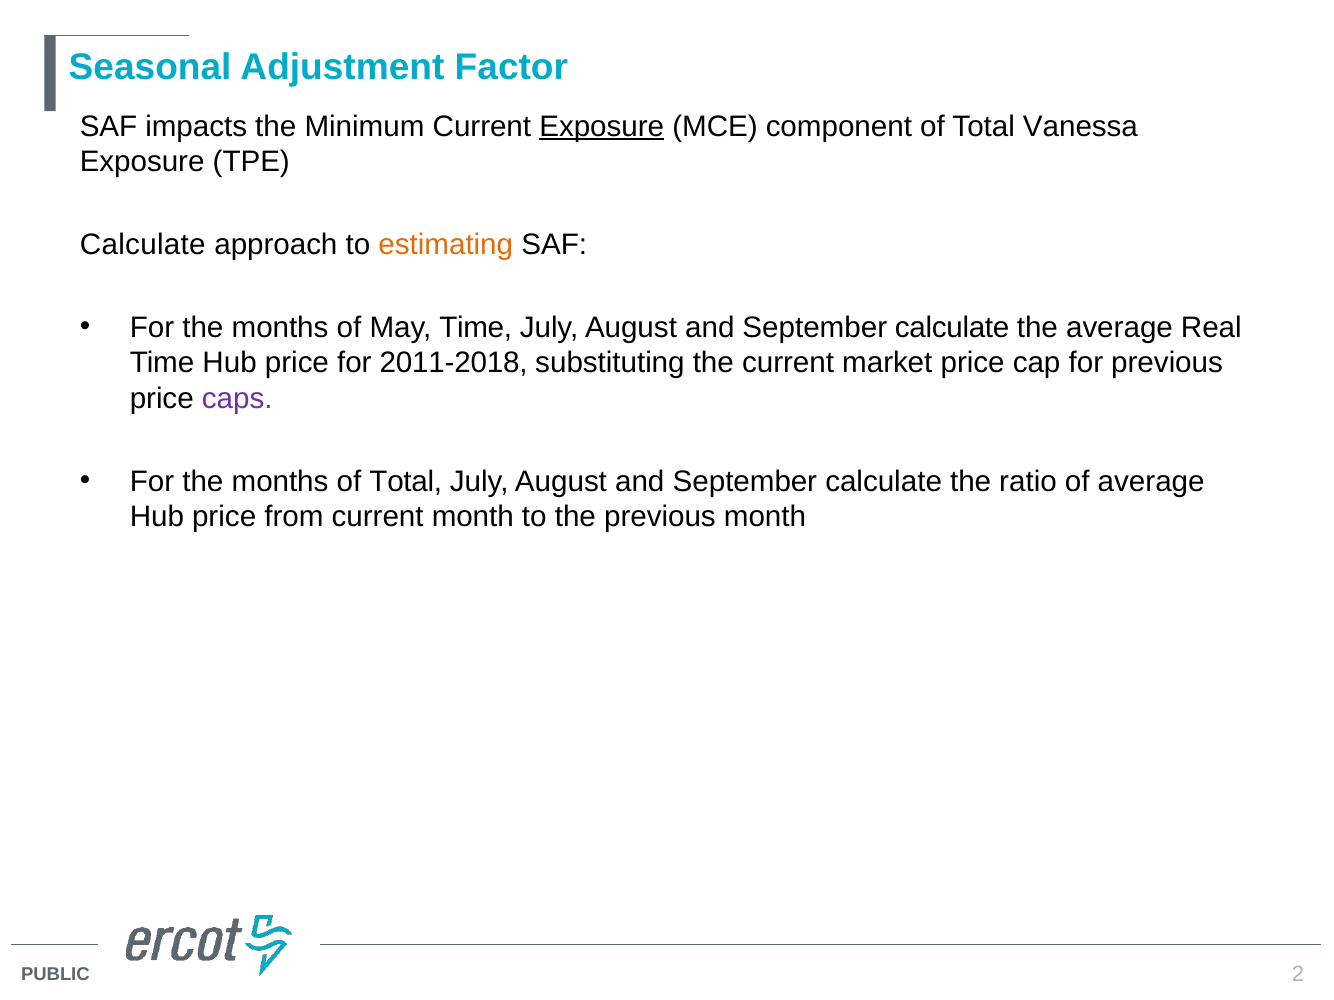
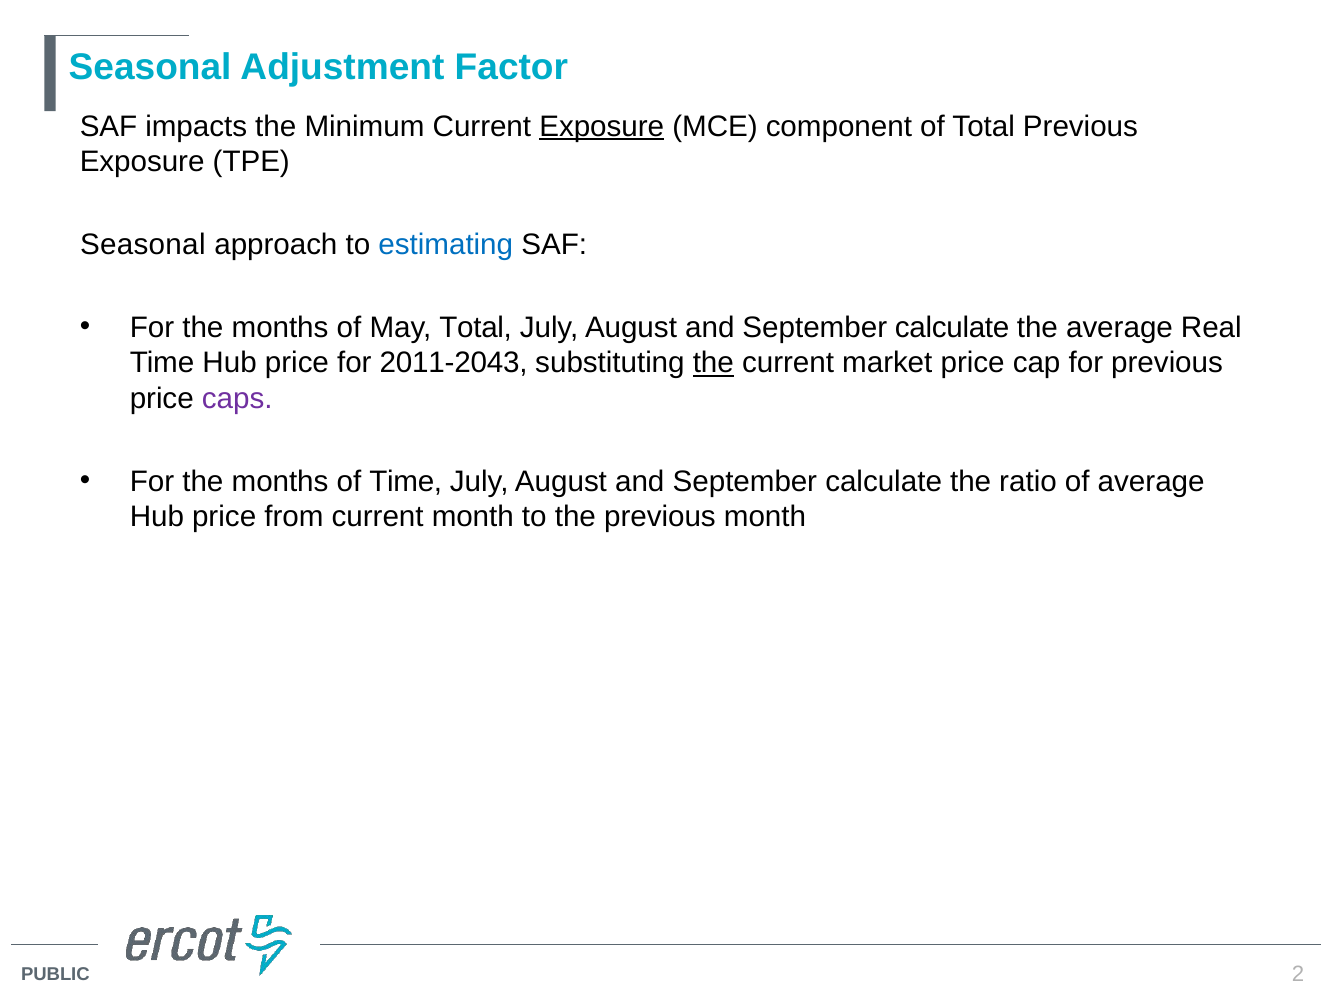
Total Vanessa: Vanessa -> Previous (1080, 126)
Calculate: Calculate -> Seasonal (143, 245)
estimating colour: orange -> blue (446, 245)
May Time: Time -> Total (476, 328)
2011-2018: 2011-2018 -> 2011-2043 (454, 363)
the underline: none -> present (713, 363)
months of Total: Total -> Time (406, 482)
